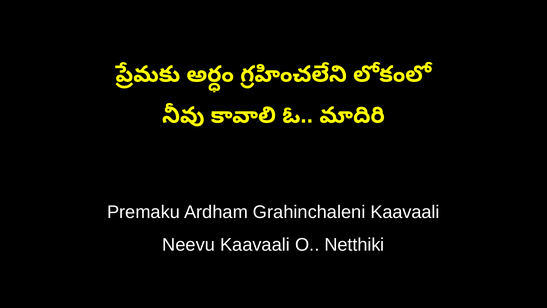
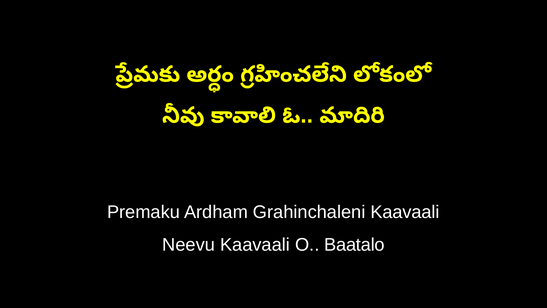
Netthiki: Netthiki -> Baatalo (354, 245)
